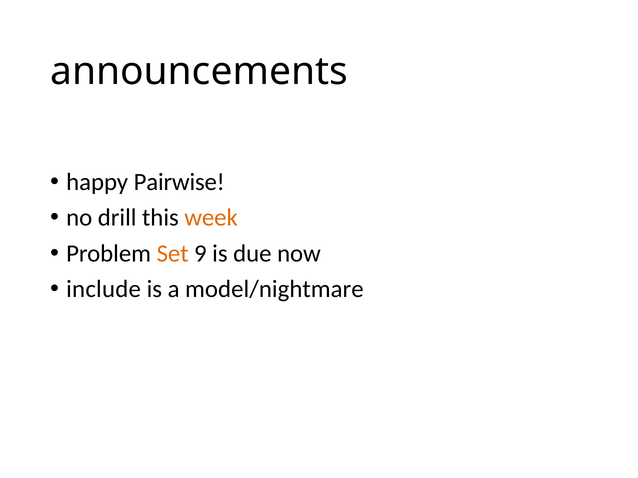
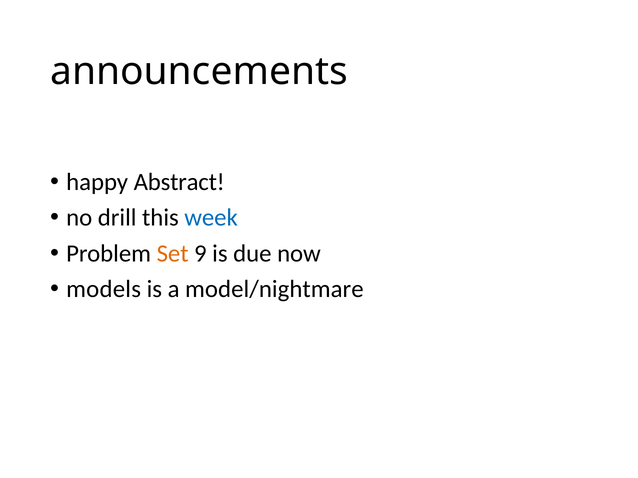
Pairwise: Pairwise -> Abstract (179, 182)
week colour: orange -> blue (211, 218)
include: include -> models (104, 289)
